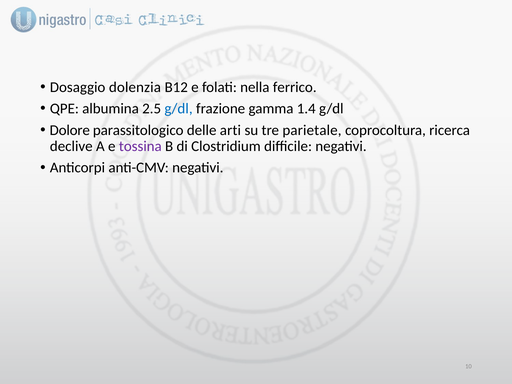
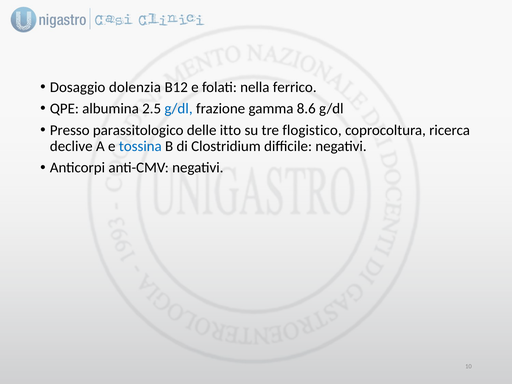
1.4: 1.4 -> 8.6 (306, 109)
Dolore: Dolore -> Presso (70, 130)
arti: arti -> itto (230, 130)
parietale: parietale -> flogistico (312, 130)
tossina colour: purple -> blue (140, 146)
